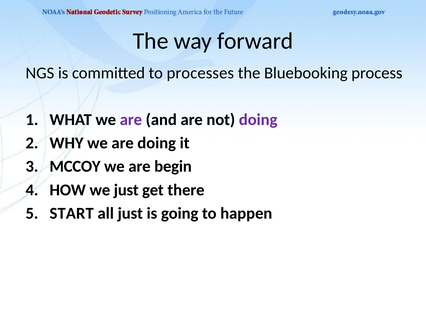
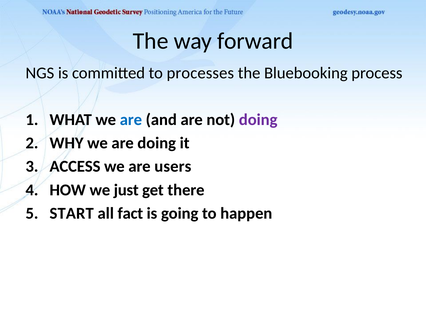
are colour: purple -> blue (131, 120)
MCCOY: MCCOY -> ACCESS (75, 167)
begin: begin -> users (173, 167)
all just: just -> fact (130, 214)
